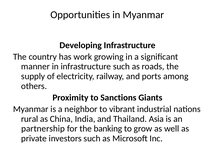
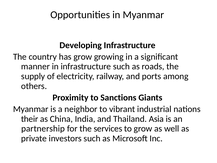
has work: work -> grow (83, 57)
rural: rural -> their (30, 119)
banking: banking -> services (108, 128)
